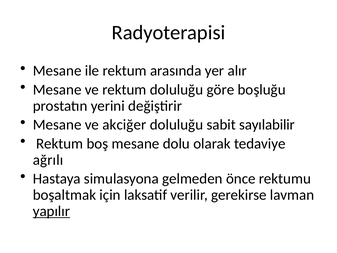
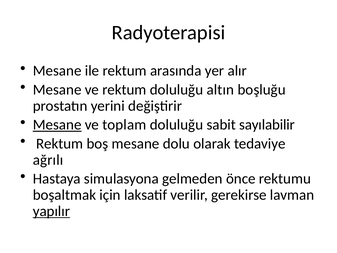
göre: göre -> altın (220, 90)
Mesane underline: none -> present (57, 125)
akciğer: akciğer -> toplam (124, 125)
